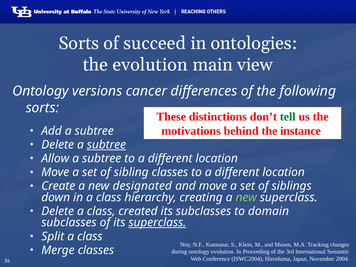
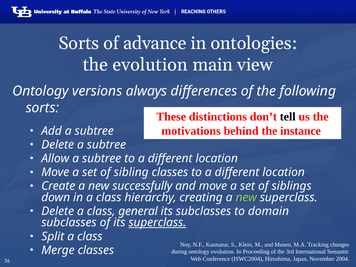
succeed: succeed -> advance (155, 43)
cancer: cancer -> always (146, 91)
tell colour: green -> black (288, 117)
subtree underline: present -> none (106, 145)
designated: designated -> successfully (142, 186)
created: created -> general (138, 211)
